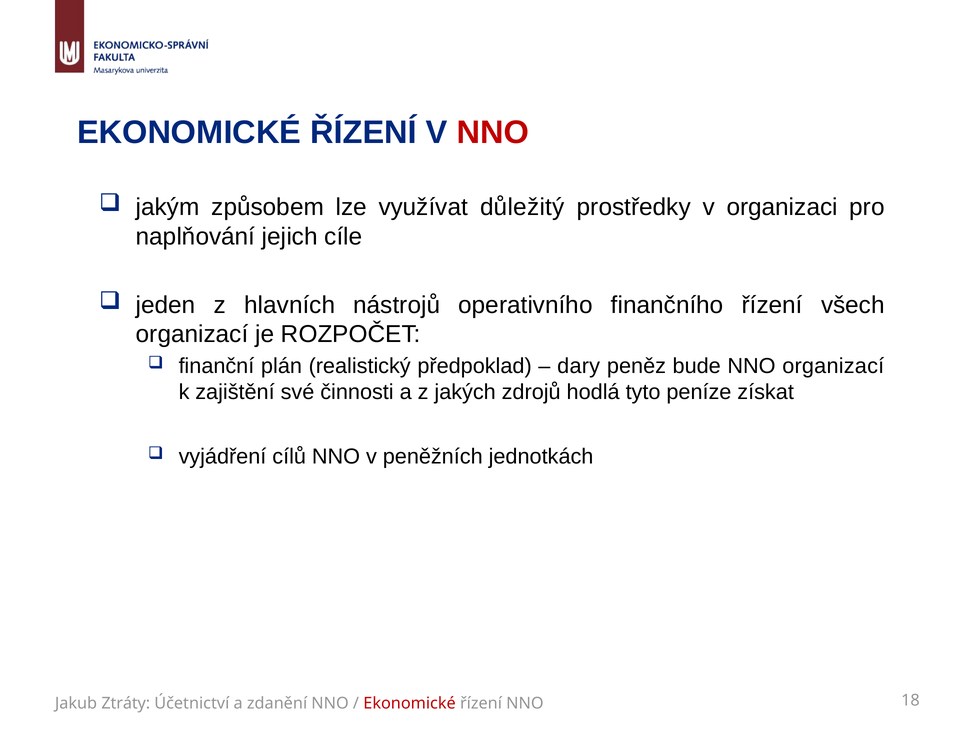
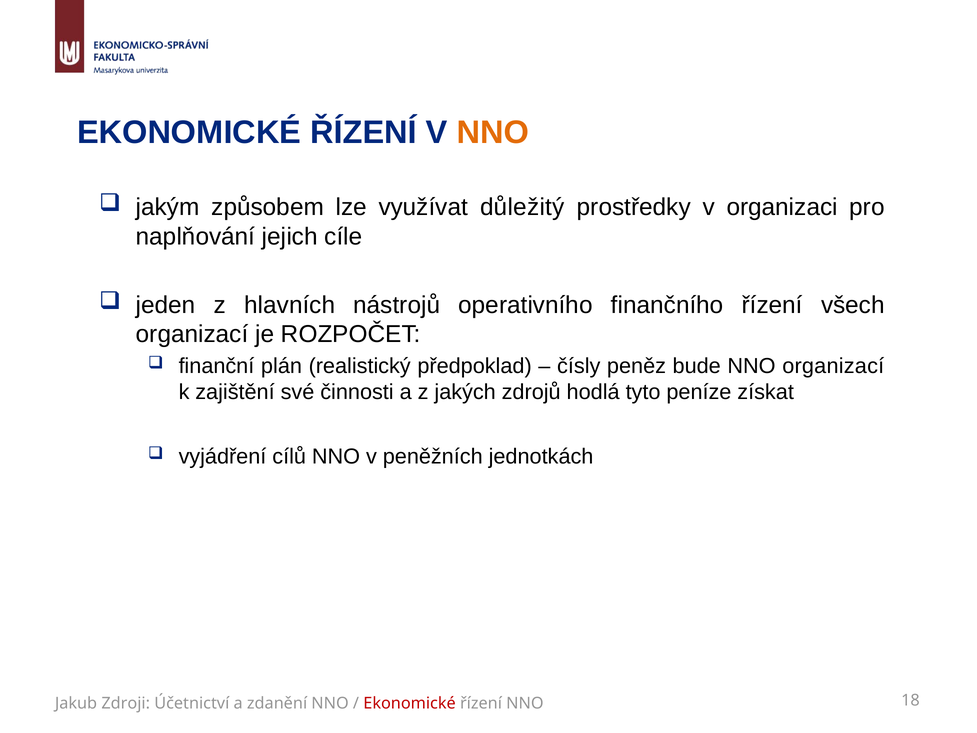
NNO colour: red -> orange (493, 133)
dary: dary -> čísly (579, 366)
Ztráty: Ztráty -> Zdroji (126, 703)
